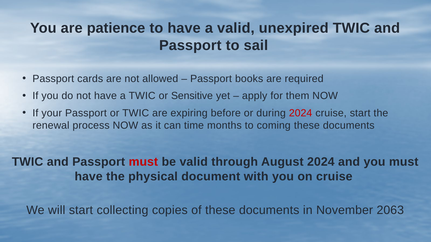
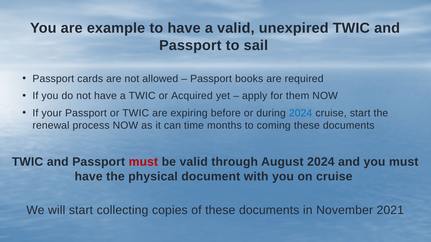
patience: patience -> example (116, 28)
Sensitive: Sensitive -> Acquired (192, 96)
2024 colour: red -> blue (301, 113)
2063: 2063 -> 2021 (390, 210)
